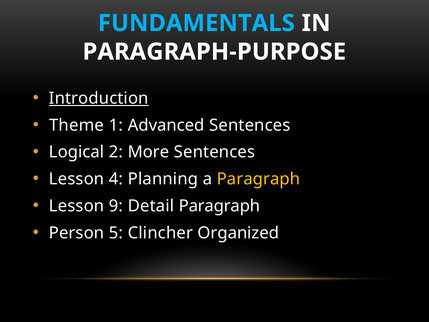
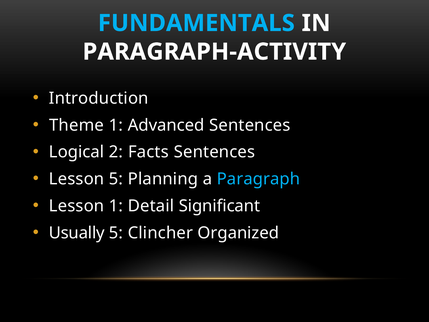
PARAGRAPH-PURPOSE: PARAGRAPH-PURPOSE -> PARAGRAPH-ACTIVITY (214, 52)
Introduction underline: present -> none (99, 98)
More: More -> Facts (148, 152)
Lesson 4: 4 -> 5 (116, 179)
Paragraph colour: yellow -> light blue (259, 179)
Lesson 9: 9 -> 1 (116, 206)
Detail Paragraph: Paragraph -> Significant (219, 206)
Person: Person -> Usually (77, 233)
